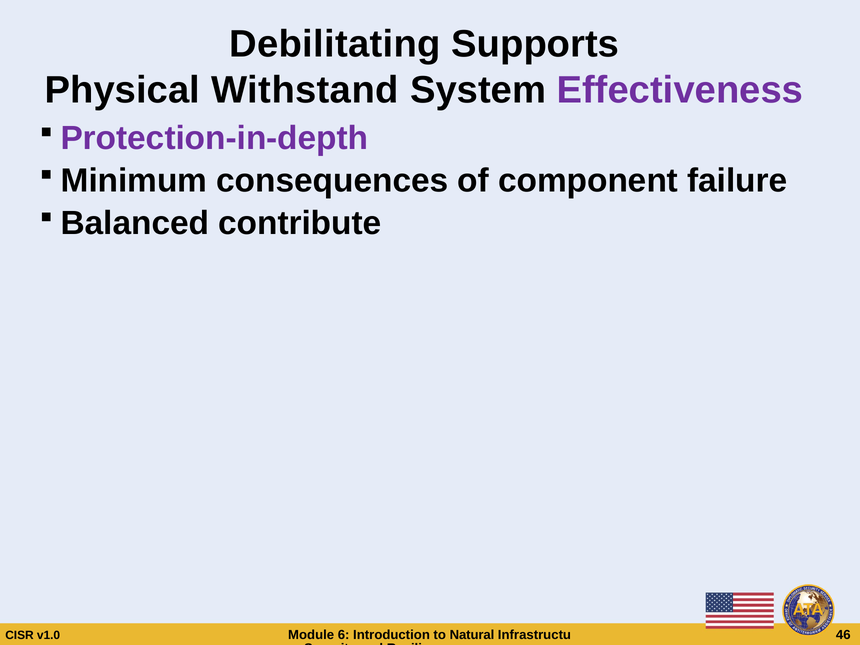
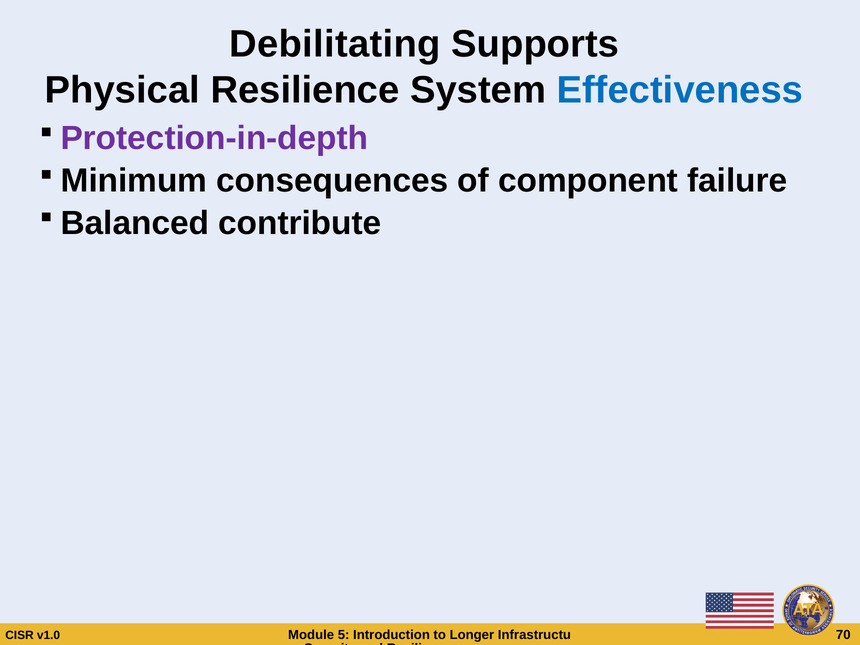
Physical Withstand: Withstand -> Resilience (305, 90)
Effectiveness colour: purple -> blue (680, 90)
6: 6 -> 5 (344, 635)
Natural: Natural -> Longer (472, 635)
46: 46 -> 70 (843, 635)
